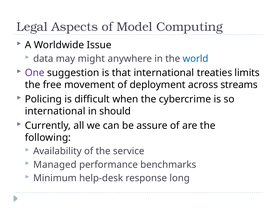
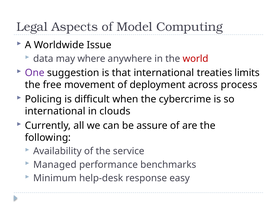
might: might -> where (91, 59)
world colour: blue -> red (195, 59)
streams: streams -> process (239, 85)
should: should -> clouds (115, 111)
long: long -> easy (180, 178)
